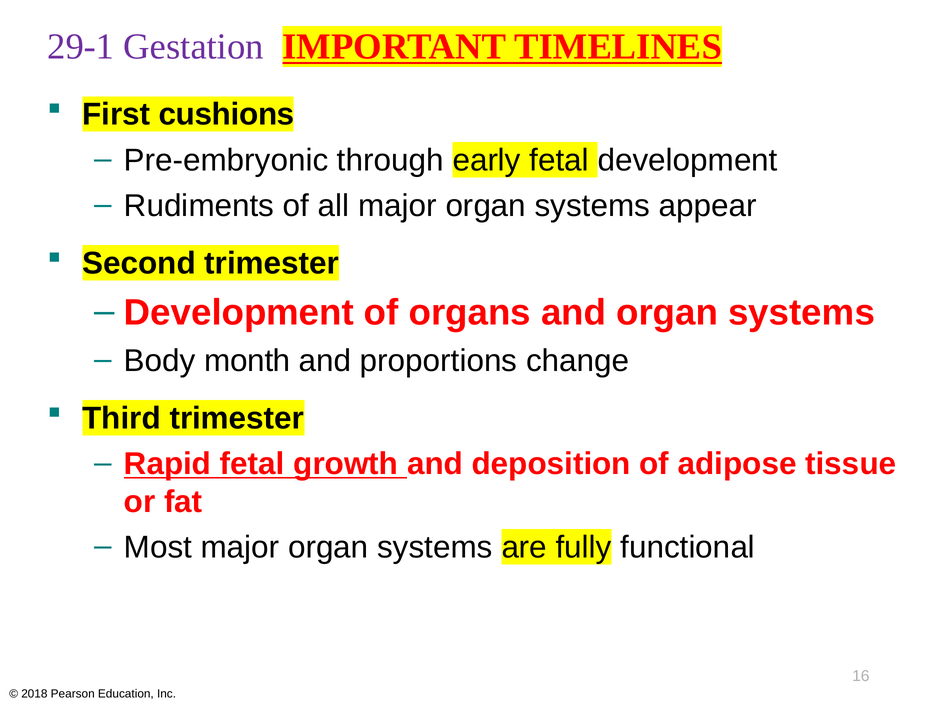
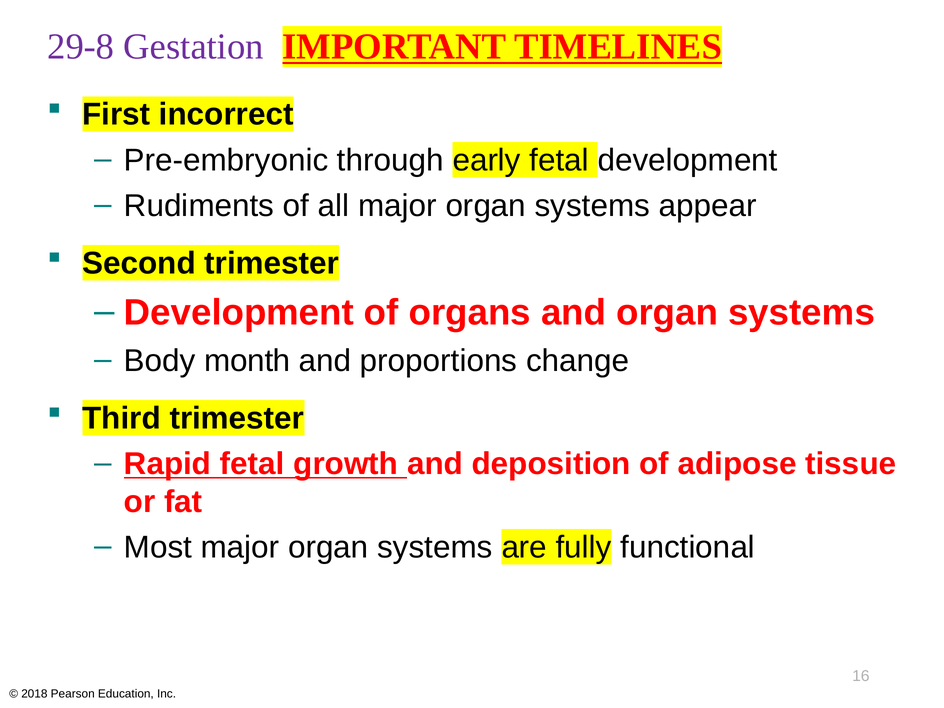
29-1: 29-1 -> 29-8 (81, 47)
cushions: cushions -> incorrect (226, 115)
